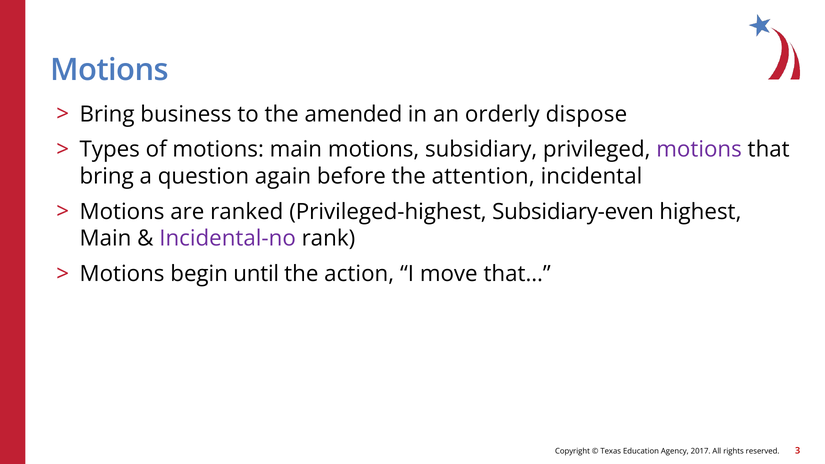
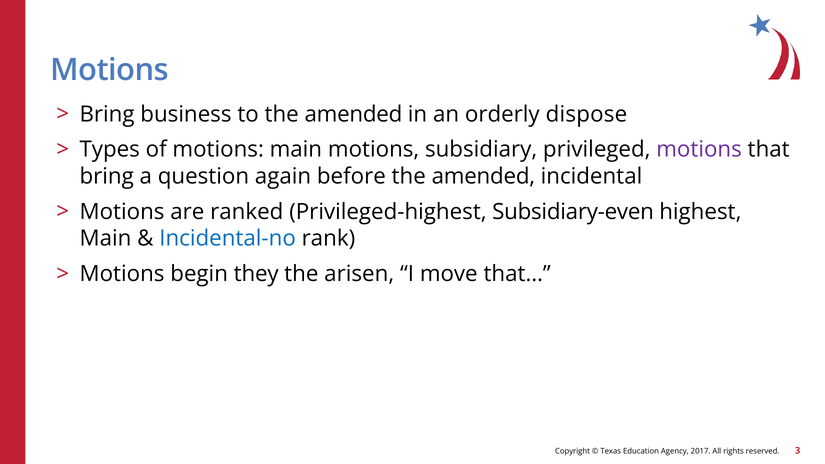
before the attention: attention -> amended (483, 176)
Incidental-no colour: purple -> blue (228, 239)
until: until -> they (256, 274)
action: action -> arisen (359, 274)
